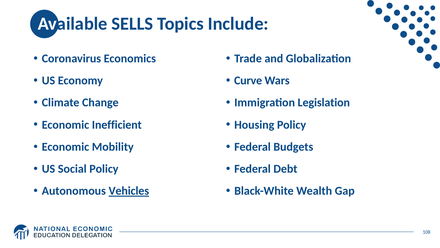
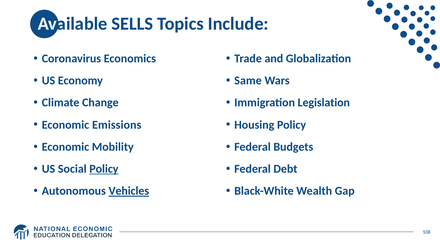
Curve: Curve -> Same (248, 80)
Inefficient: Inefficient -> Emissions (117, 125)
Policy underline: none -> present (104, 169)
